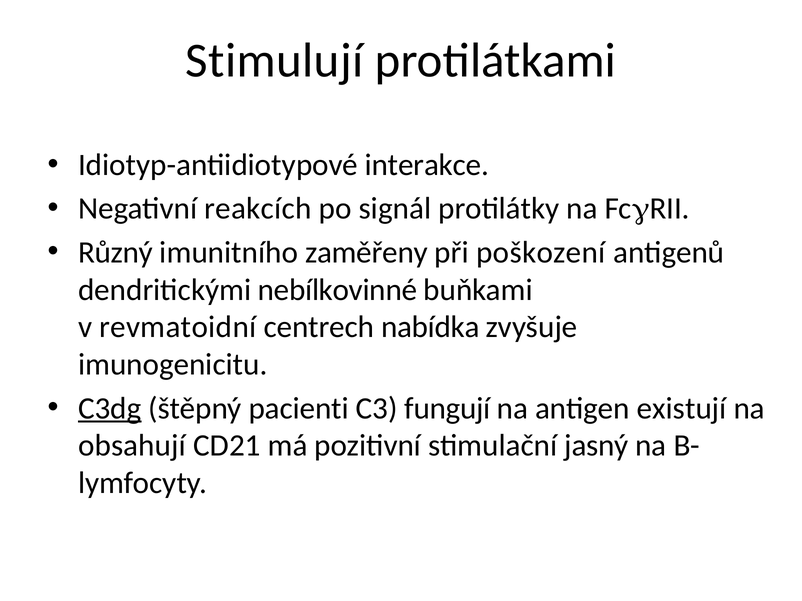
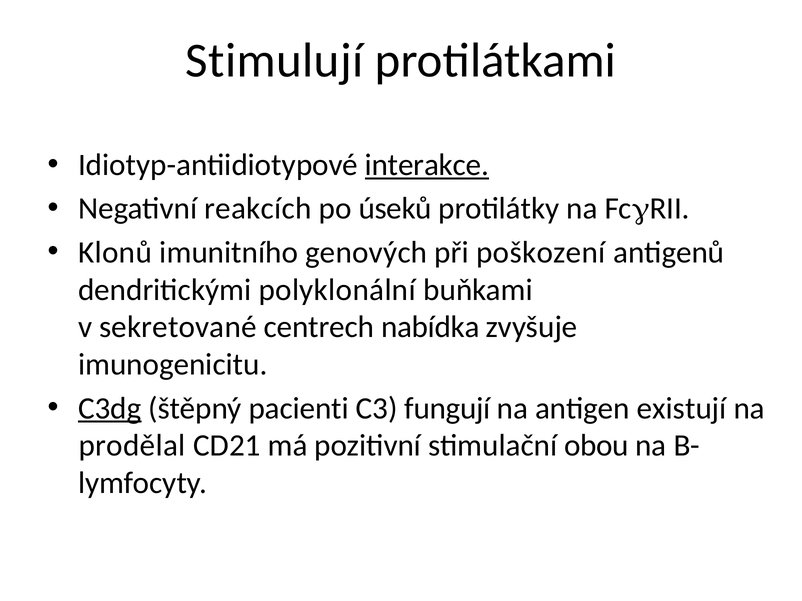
interakce underline: none -> present (427, 165)
signál: signál -> úseků (395, 209)
Různý: Různý -> Klonů (115, 253)
zaměřeny: zaměřeny -> genových (366, 253)
nebílkovinné: nebílkovinné -> polyklonální (337, 290)
revmatoidní: revmatoidní -> sekretované (178, 327)
obsahují: obsahují -> prodělal (132, 446)
jasný: jasný -> obou (596, 446)
